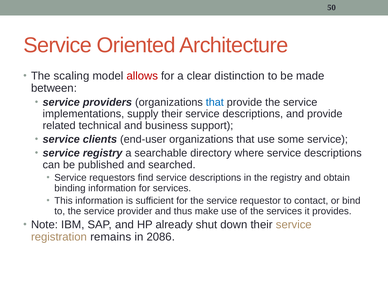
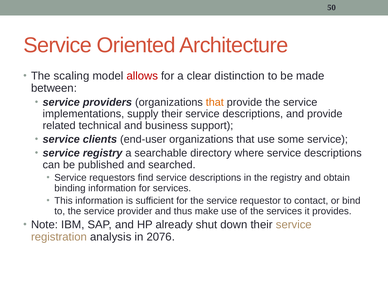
that colour: blue -> orange (215, 102)
remains: remains -> analysis (111, 237)
2086: 2086 -> 2076 (161, 237)
